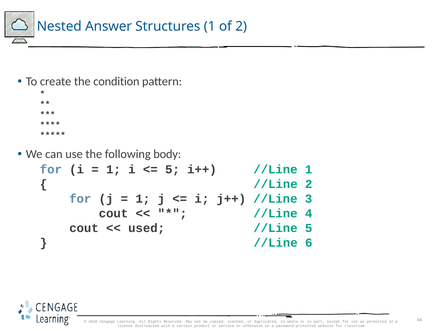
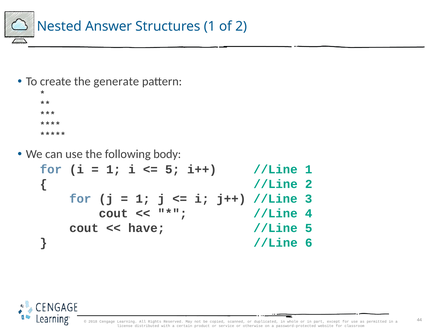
condition: condition -> generate (116, 81)
used: used -> have (147, 228)
